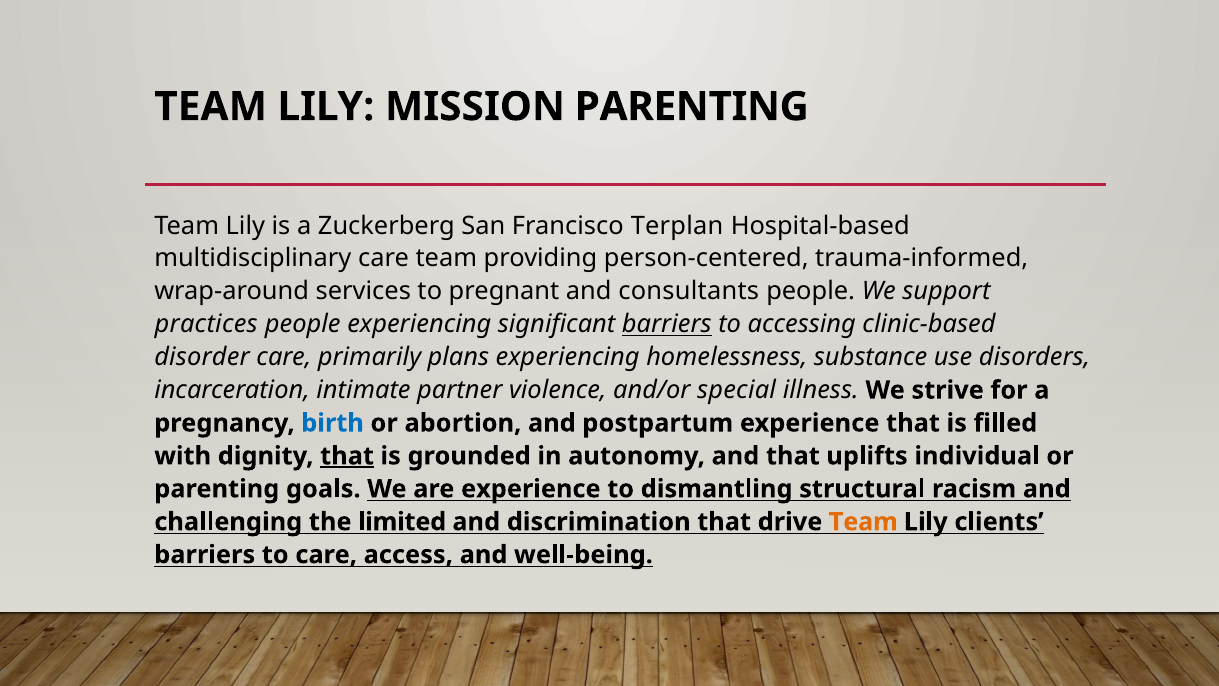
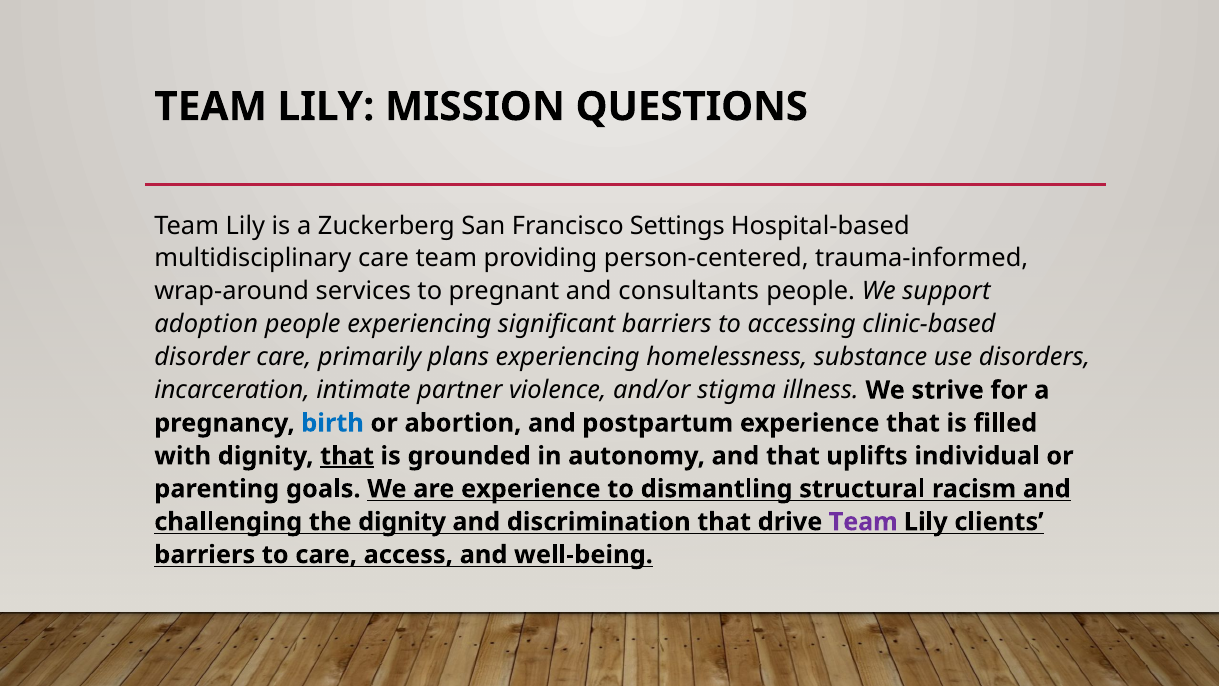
MISSION PARENTING: PARENTING -> QUESTIONS (692, 107)
Terplan: Terplan -> Settings (677, 226)
practices: practices -> adoption (206, 324)
barriers underline: present -> none (667, 324)
special: special -> stigma (737, 390)
the limited: limited -> dignity (402, 522)
Team colour: orange -> purple (863, 522)
